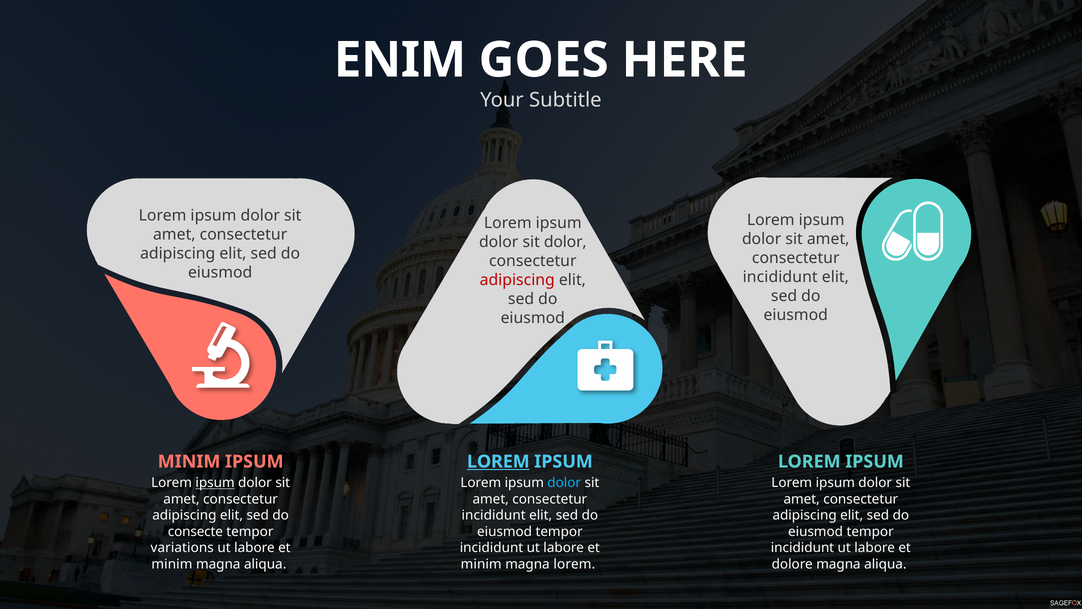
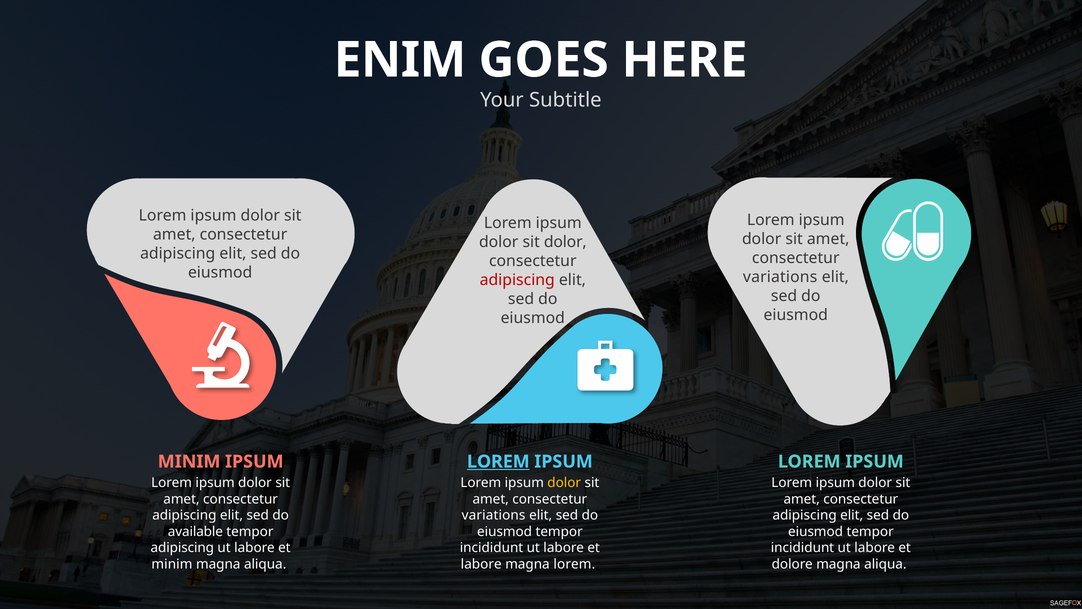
incididunt: incididunt -> variations (780, 277)
ipsum underline: present -> none (215, 483)
dolor colour: light blue -> yellow (564, 483)
incididunt: incididunt -> variations (494, 515)
consecte: consecte -> available (195, 531)
variations: variations -> adipiscing (182, 548)
minim: minim -> labore (481, 564)
